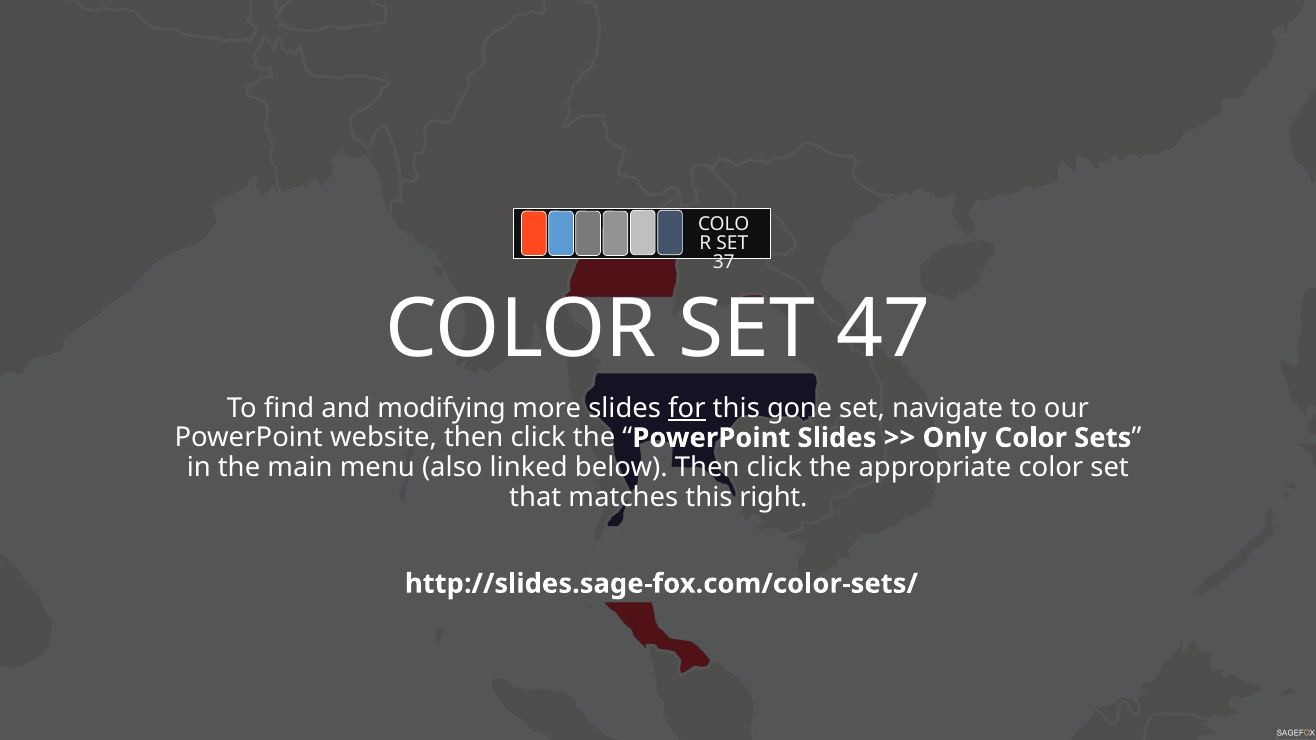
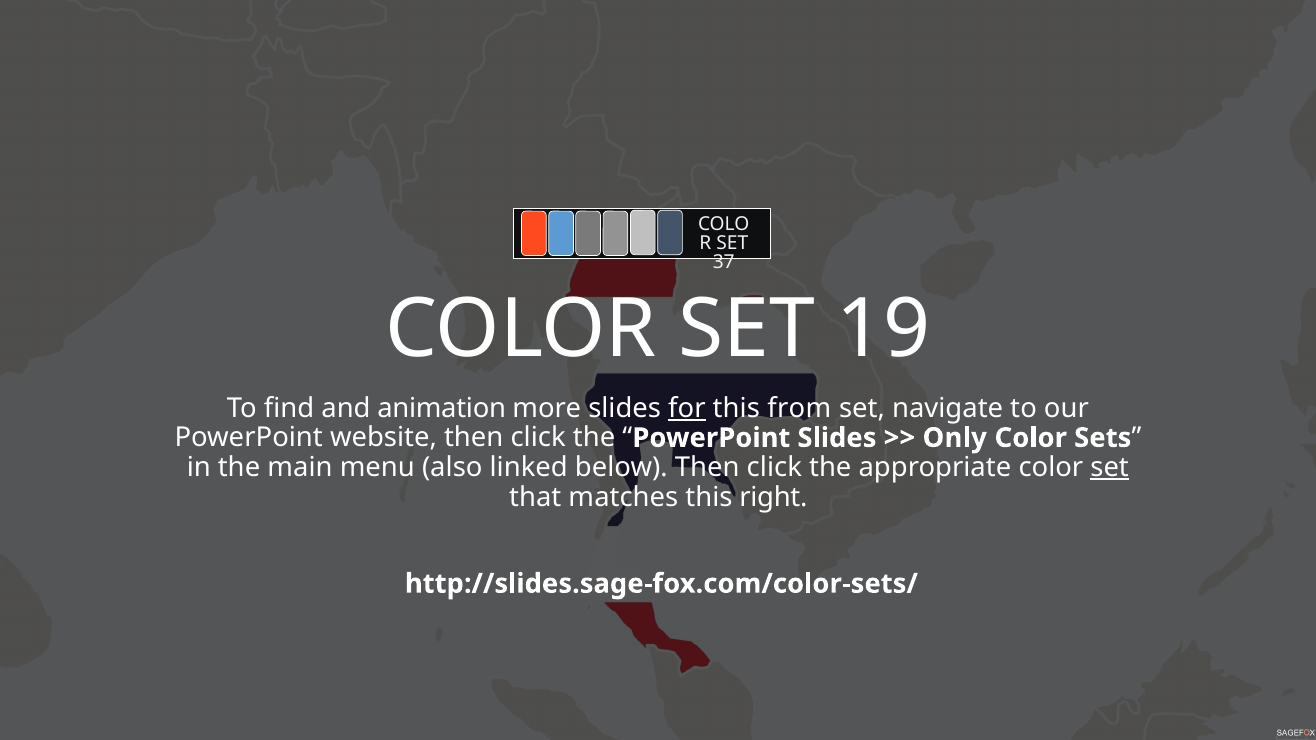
47: 47 -> 19 (883, 329)
modifying: modifying -> animation (442, 408)
gone: gone -> from (799, 408)
set underline: none -> present (1110, 468)
